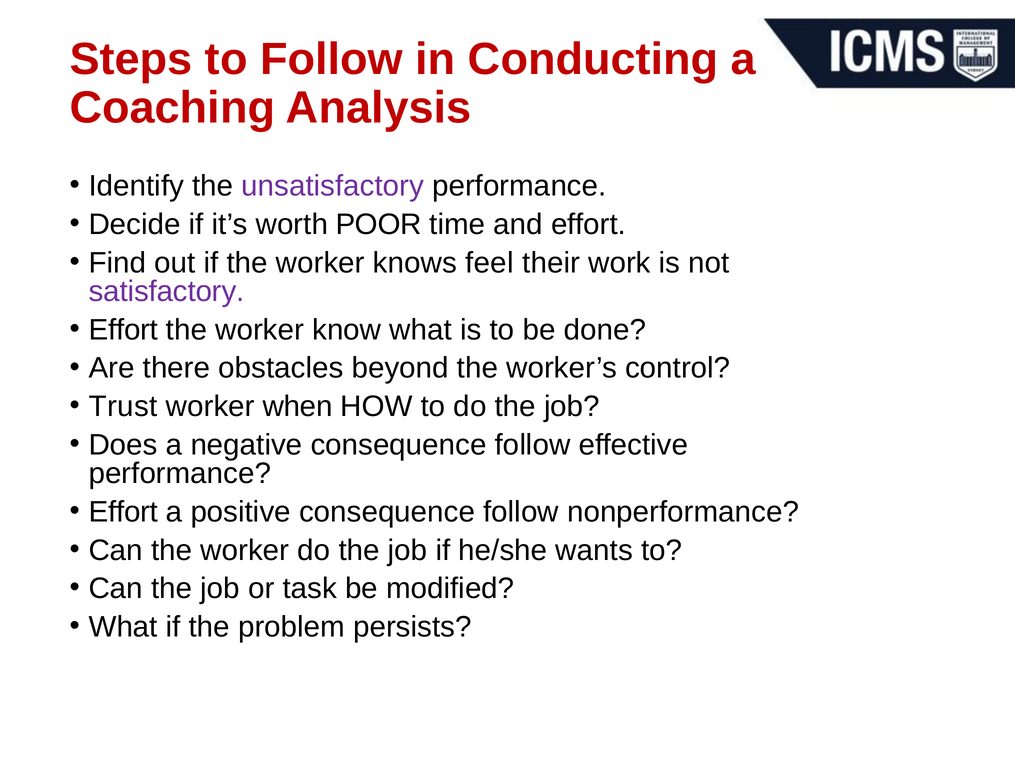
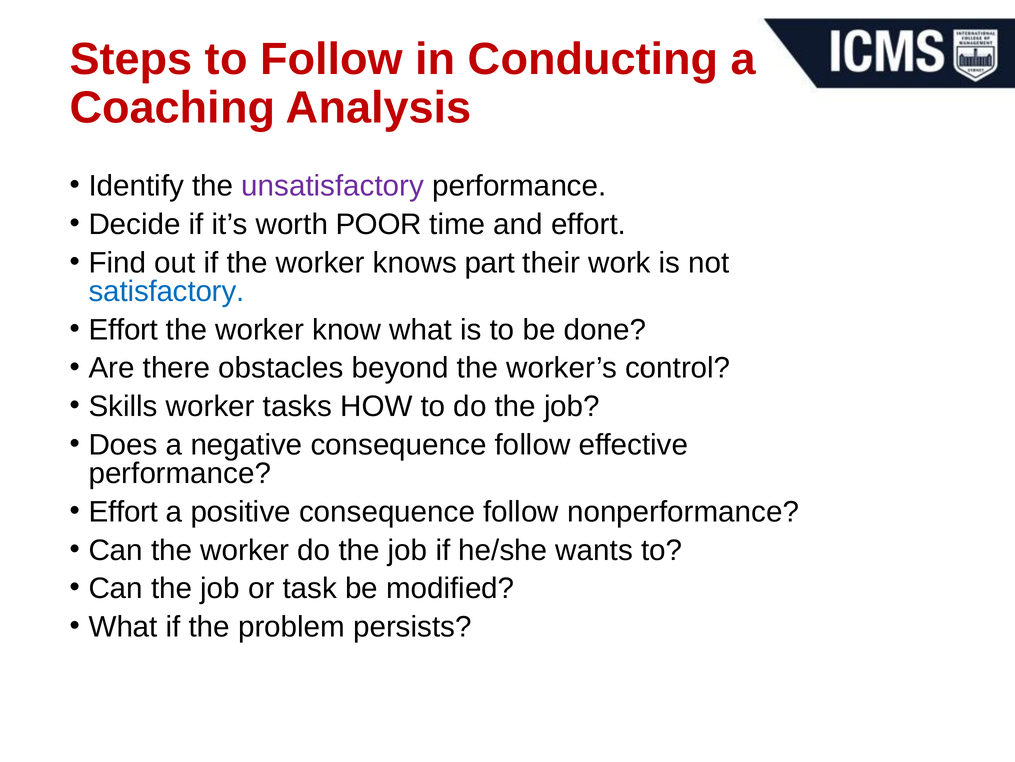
feel: feel -> part (490, 262)
satisfactory colour: purple -> blue (167, 291)
Trust: Trust -> Skills (123, 406)
when: when -> tasks (297, 406)
